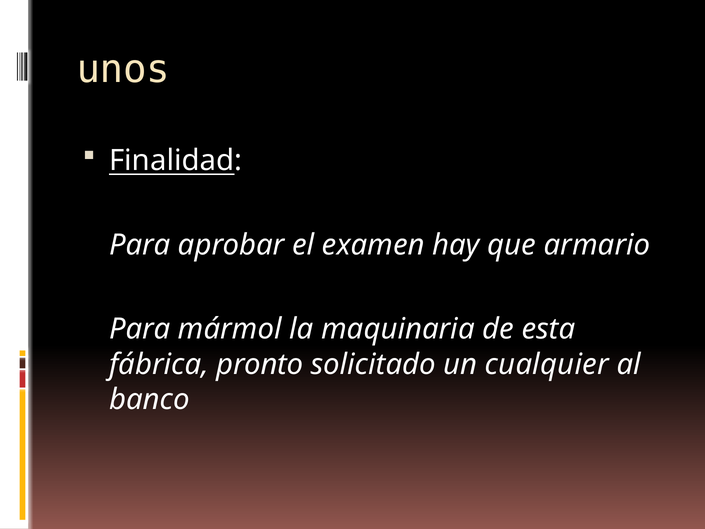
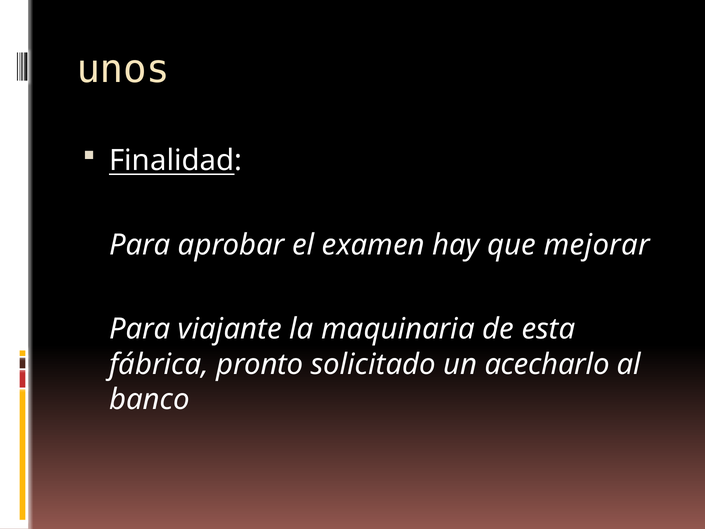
armario: armario -> mejorar (597, 245)
mármol: mármol -> viajante (230, 329)
cualquier: cualquier -> acecharlo (547, 364)
